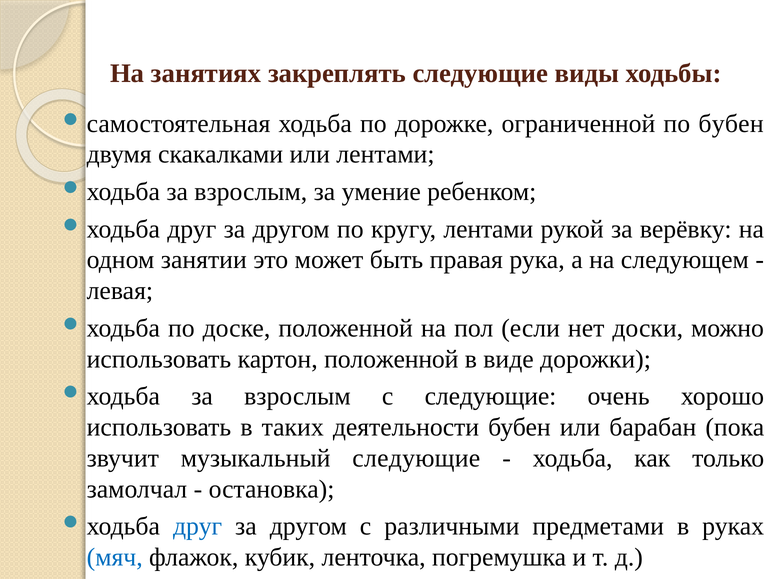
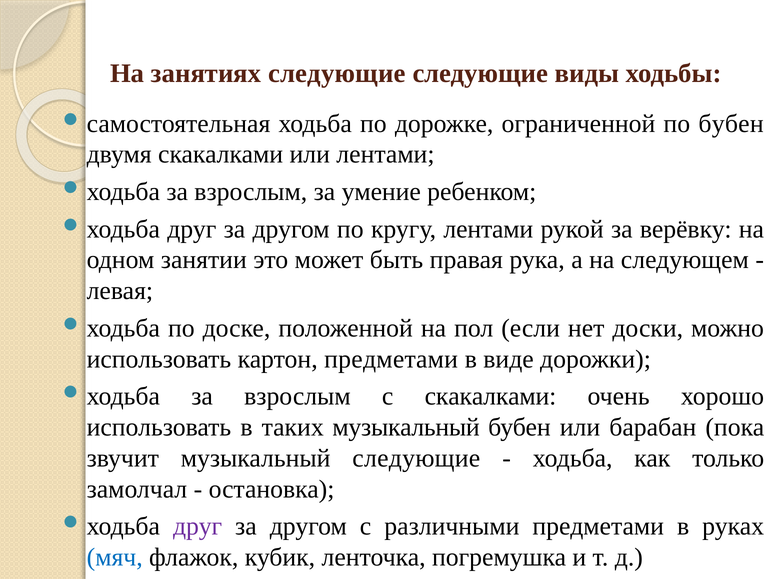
занятиях закреплять: закреплять -> следующие (337, 73)
картон положенной: положенной -> предметами (391, 359)
с следующие: следующие -> скакалками (491, 396)
таких деятельности: деятельности -> музыкальный (406, 427)
друг colour: blue -> purple (198, 526)
